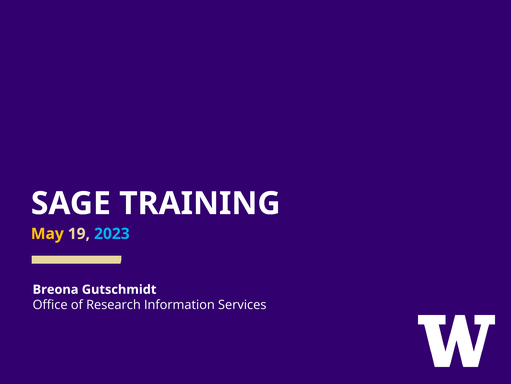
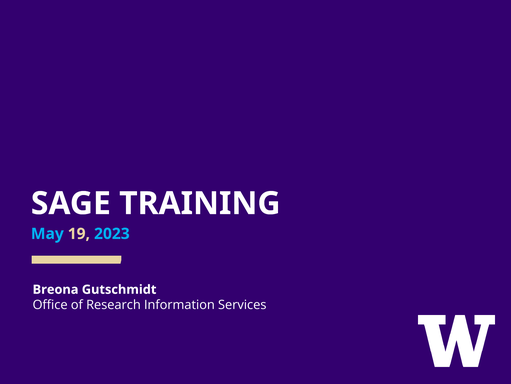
May colour: yellow -> light blue (47, 233)
